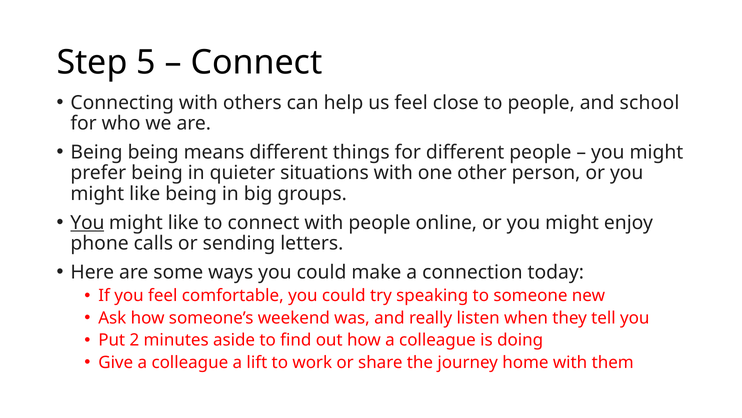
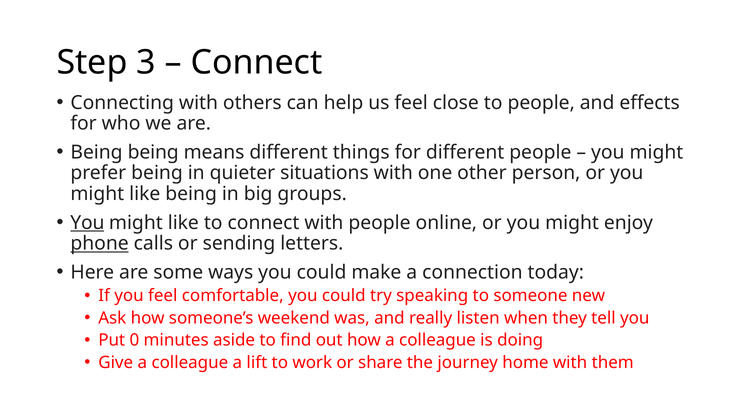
5: 5 -> 3 (146, 62)
school: school -> effects (650, 103)
phone underline: none -> present (100, 243)
2: 2 -> 0 (134, 340)
